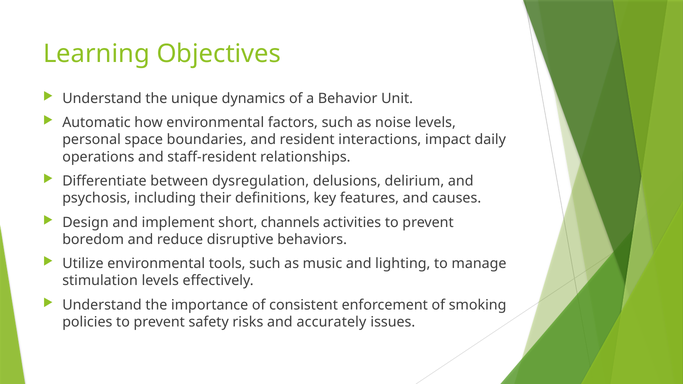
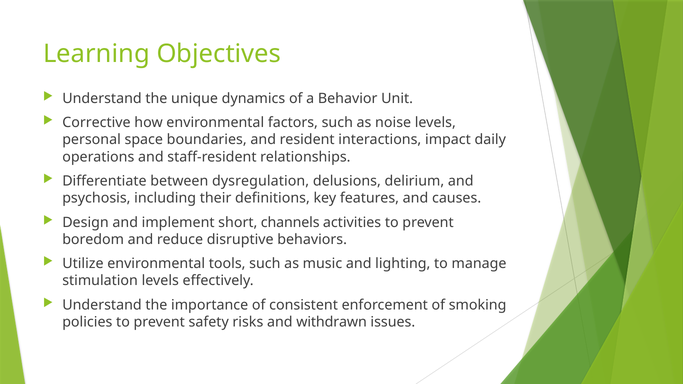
Automatic: Automatic -> Corrective (96, 123)
accurately: accurately -> withdrawn (332, 322)
